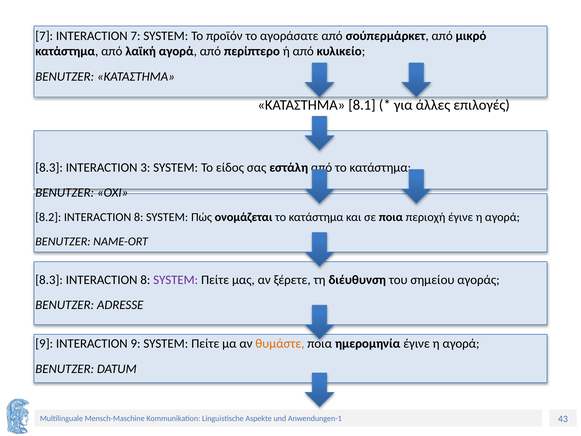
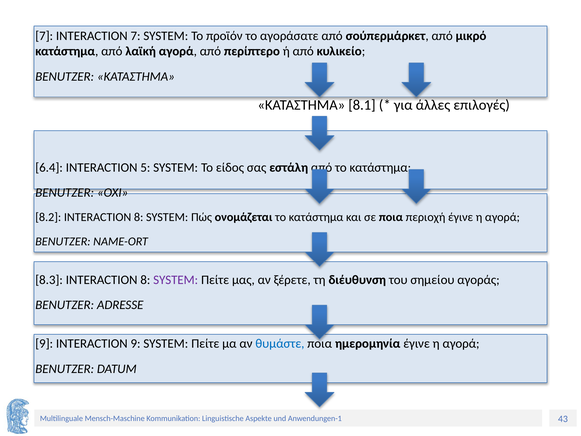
8.3: 8.3 -> 6.4 (49, 167)
3: 3 -> 5 (145, 167)
θυμάστε colour: orange -> blue (280, 343)
